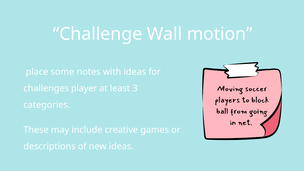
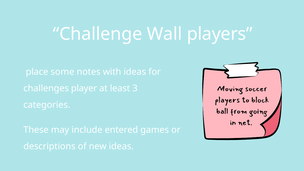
Wall motion: motion -> players (220, 34)
creative: creative -> entered (121, 130)
